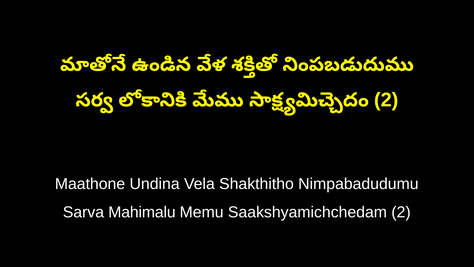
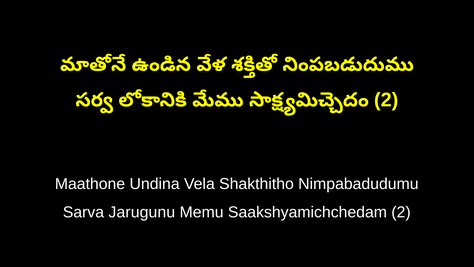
Mahimalu: Mahimalu -> Jarugunu (142, 212)
